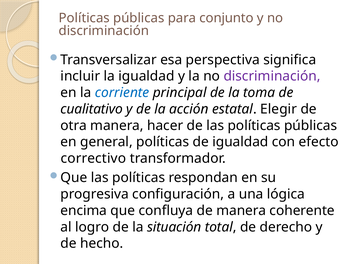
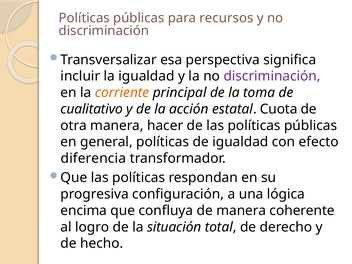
conjunto: conjunto -> recursos (226, 18)
corriente colour: blue -> orange (122, 93)
Elegir: Elegir -> Cuota (279, 109)
correctivo: correctivo -> diferencia (93, 158)
